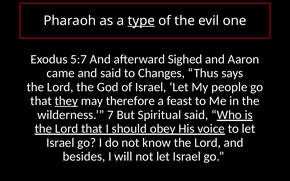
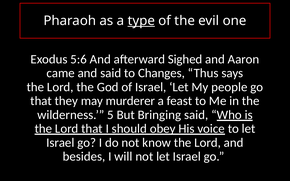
5:7: 5:7 -> 5:6 (79, 59)
they underline: present -> none (66, 101)
therefore: therefore -> murderer (130, 101)
7: 7 -> 5 (110, 115)
Spiritual: Spiritual -> Bringing (159, 115)
